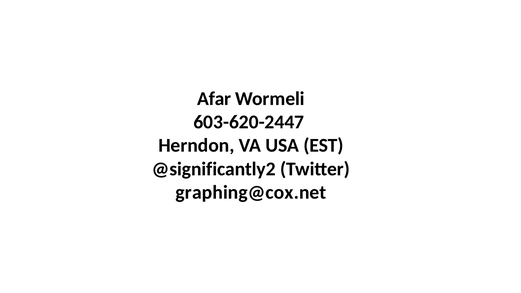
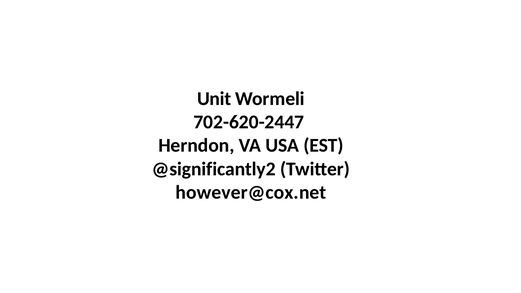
Afar: Afar -> Unit (214, 99)
603-620-2447: 603-620-2447 -> 702-620-2447 (249, 122)
graphing@cox.net: graphing@cox.net -> however@cox.net (251, 192)
